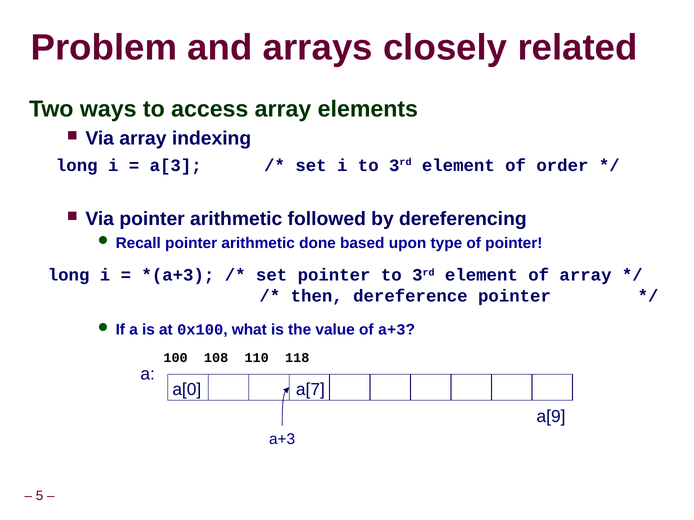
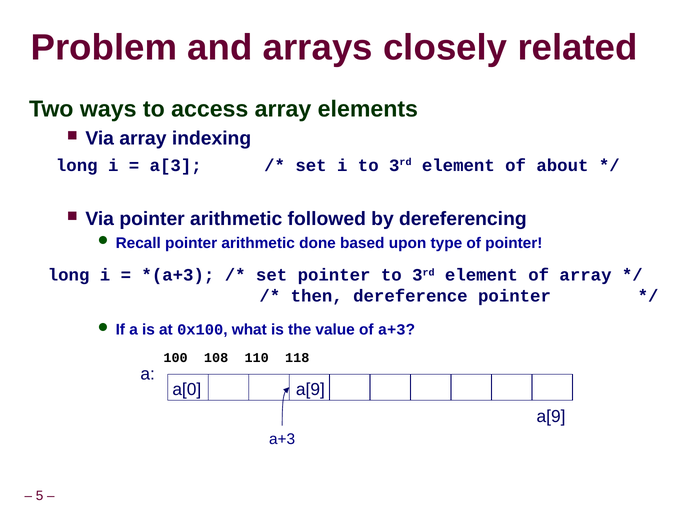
order: order -> about (562, 166)
a[7: a[7 -> a[9 (310, 390)
